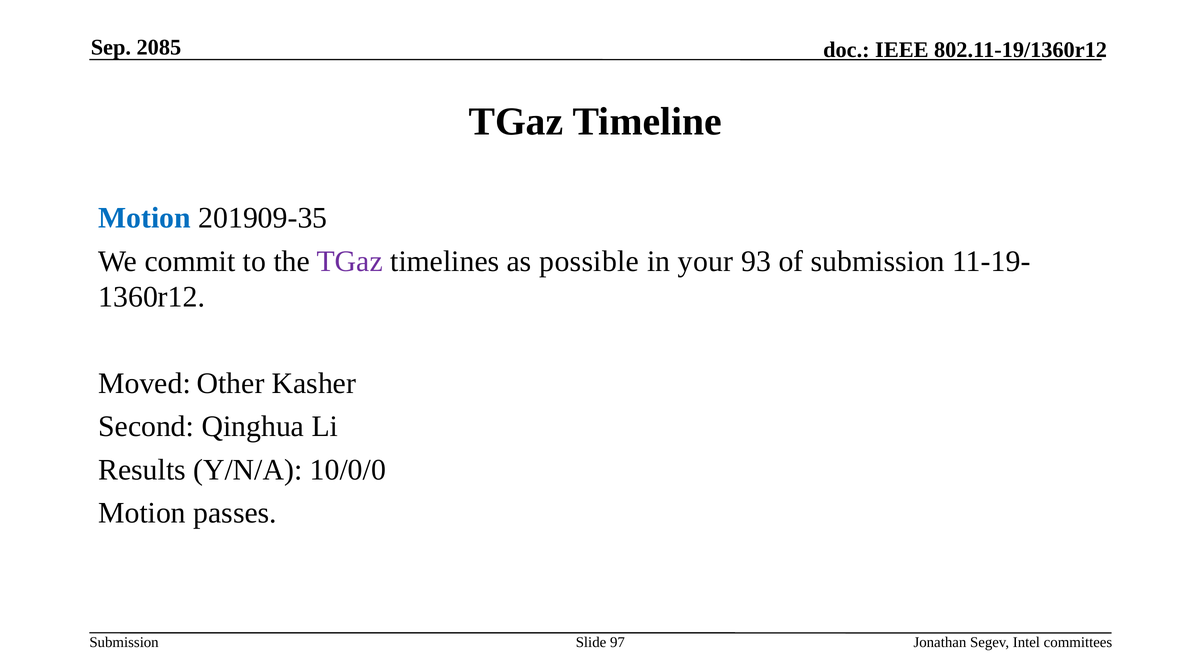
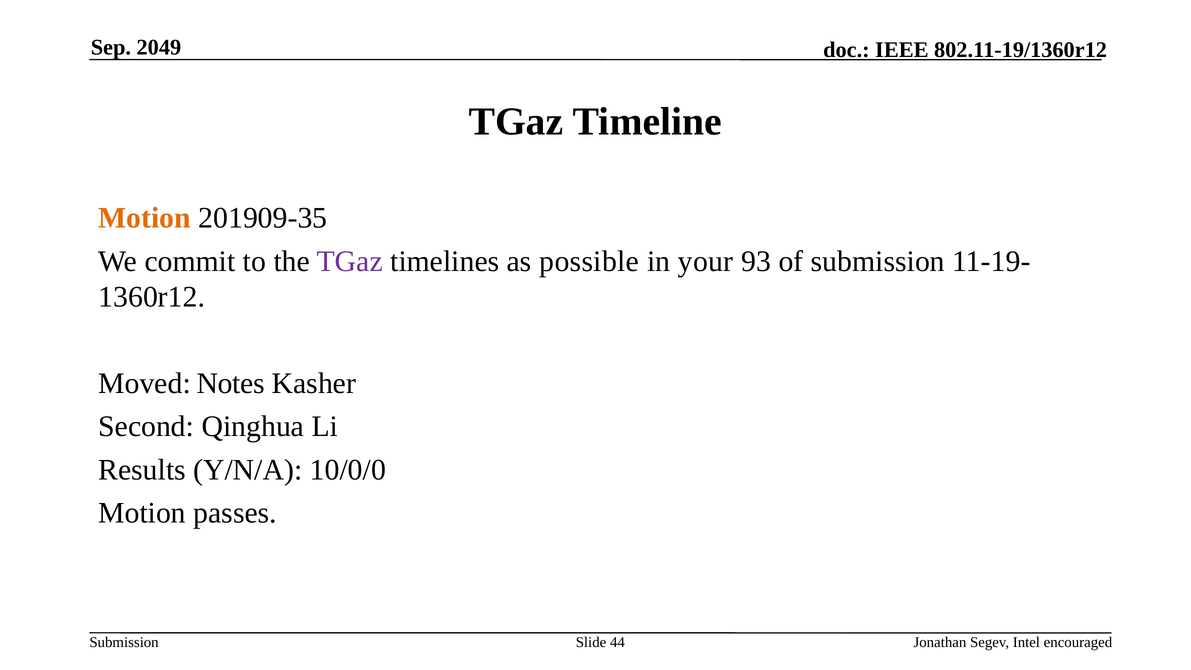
2085: 2085 -> 2049 (159, 47)
Motion colour: blue -> orange (145, 218)
Other: Other -> Notes (231, 383)
97: 97 -> 44 (617, 643)
committees: committees -> encouraged (1078, 643)
